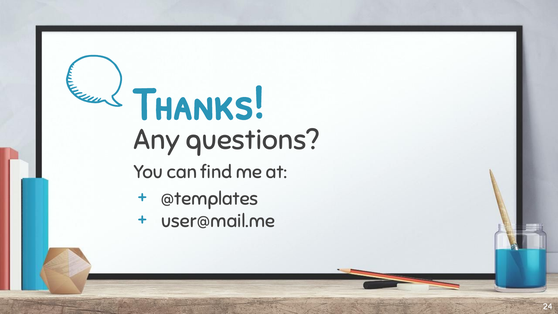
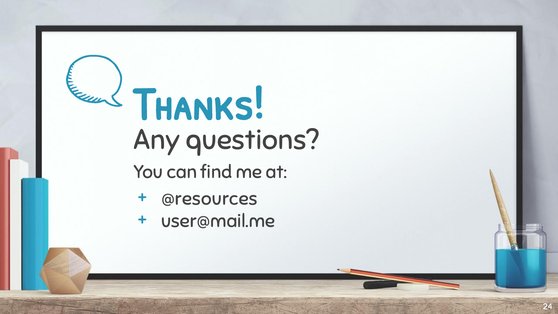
@templates: @templates -> @resources (209, 199)
